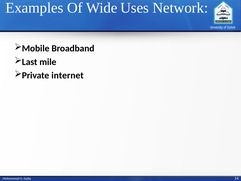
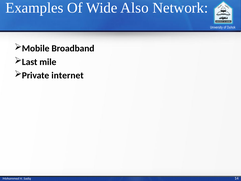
Uses: Uses -> Also (134, 8)
